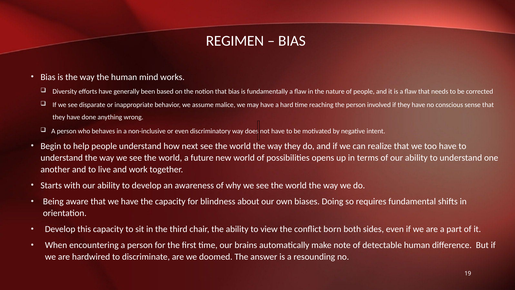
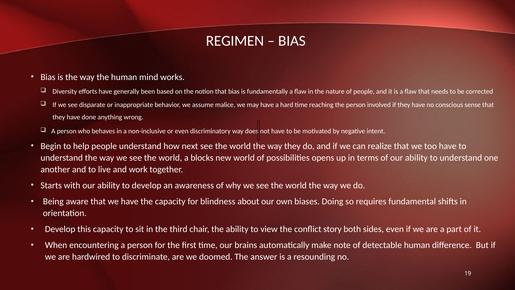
future: future -> blocks (202, 158)
born: born -> story (332, 229)
